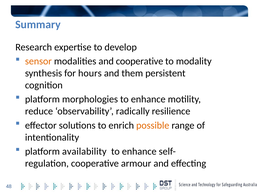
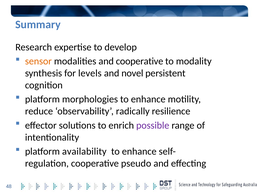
hours: hours -> levels (90, 73)
them: them -> novel (132, 73)
possible colour: orange -> purple (153, 125)
armour: armour -> pseudo (136, 163)
